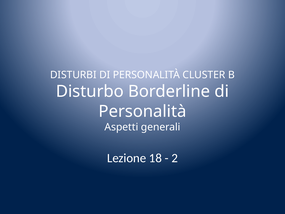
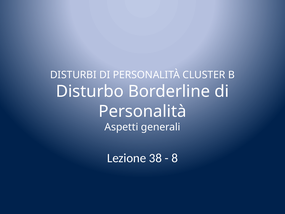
18: 18 -> 38 (155, 158)
2: 2 -> 8 (175, 158)
